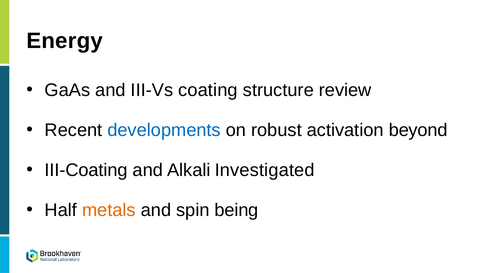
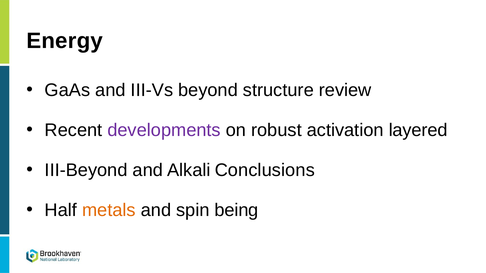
coating: coating -> beyond (208, 90)
developments colour: blue -> purple (164, 130)
beyond: beyond -> layered (418, 130)
III-Coating: III-Coating -> III-Beyond (86, 171)
Investigated: Investigated -> Conclusions (265, 171)
